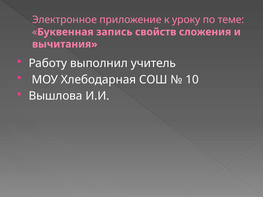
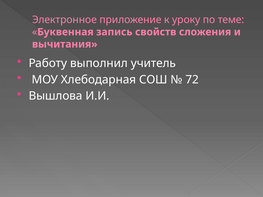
10: 10 -> 72 (192, 80)
